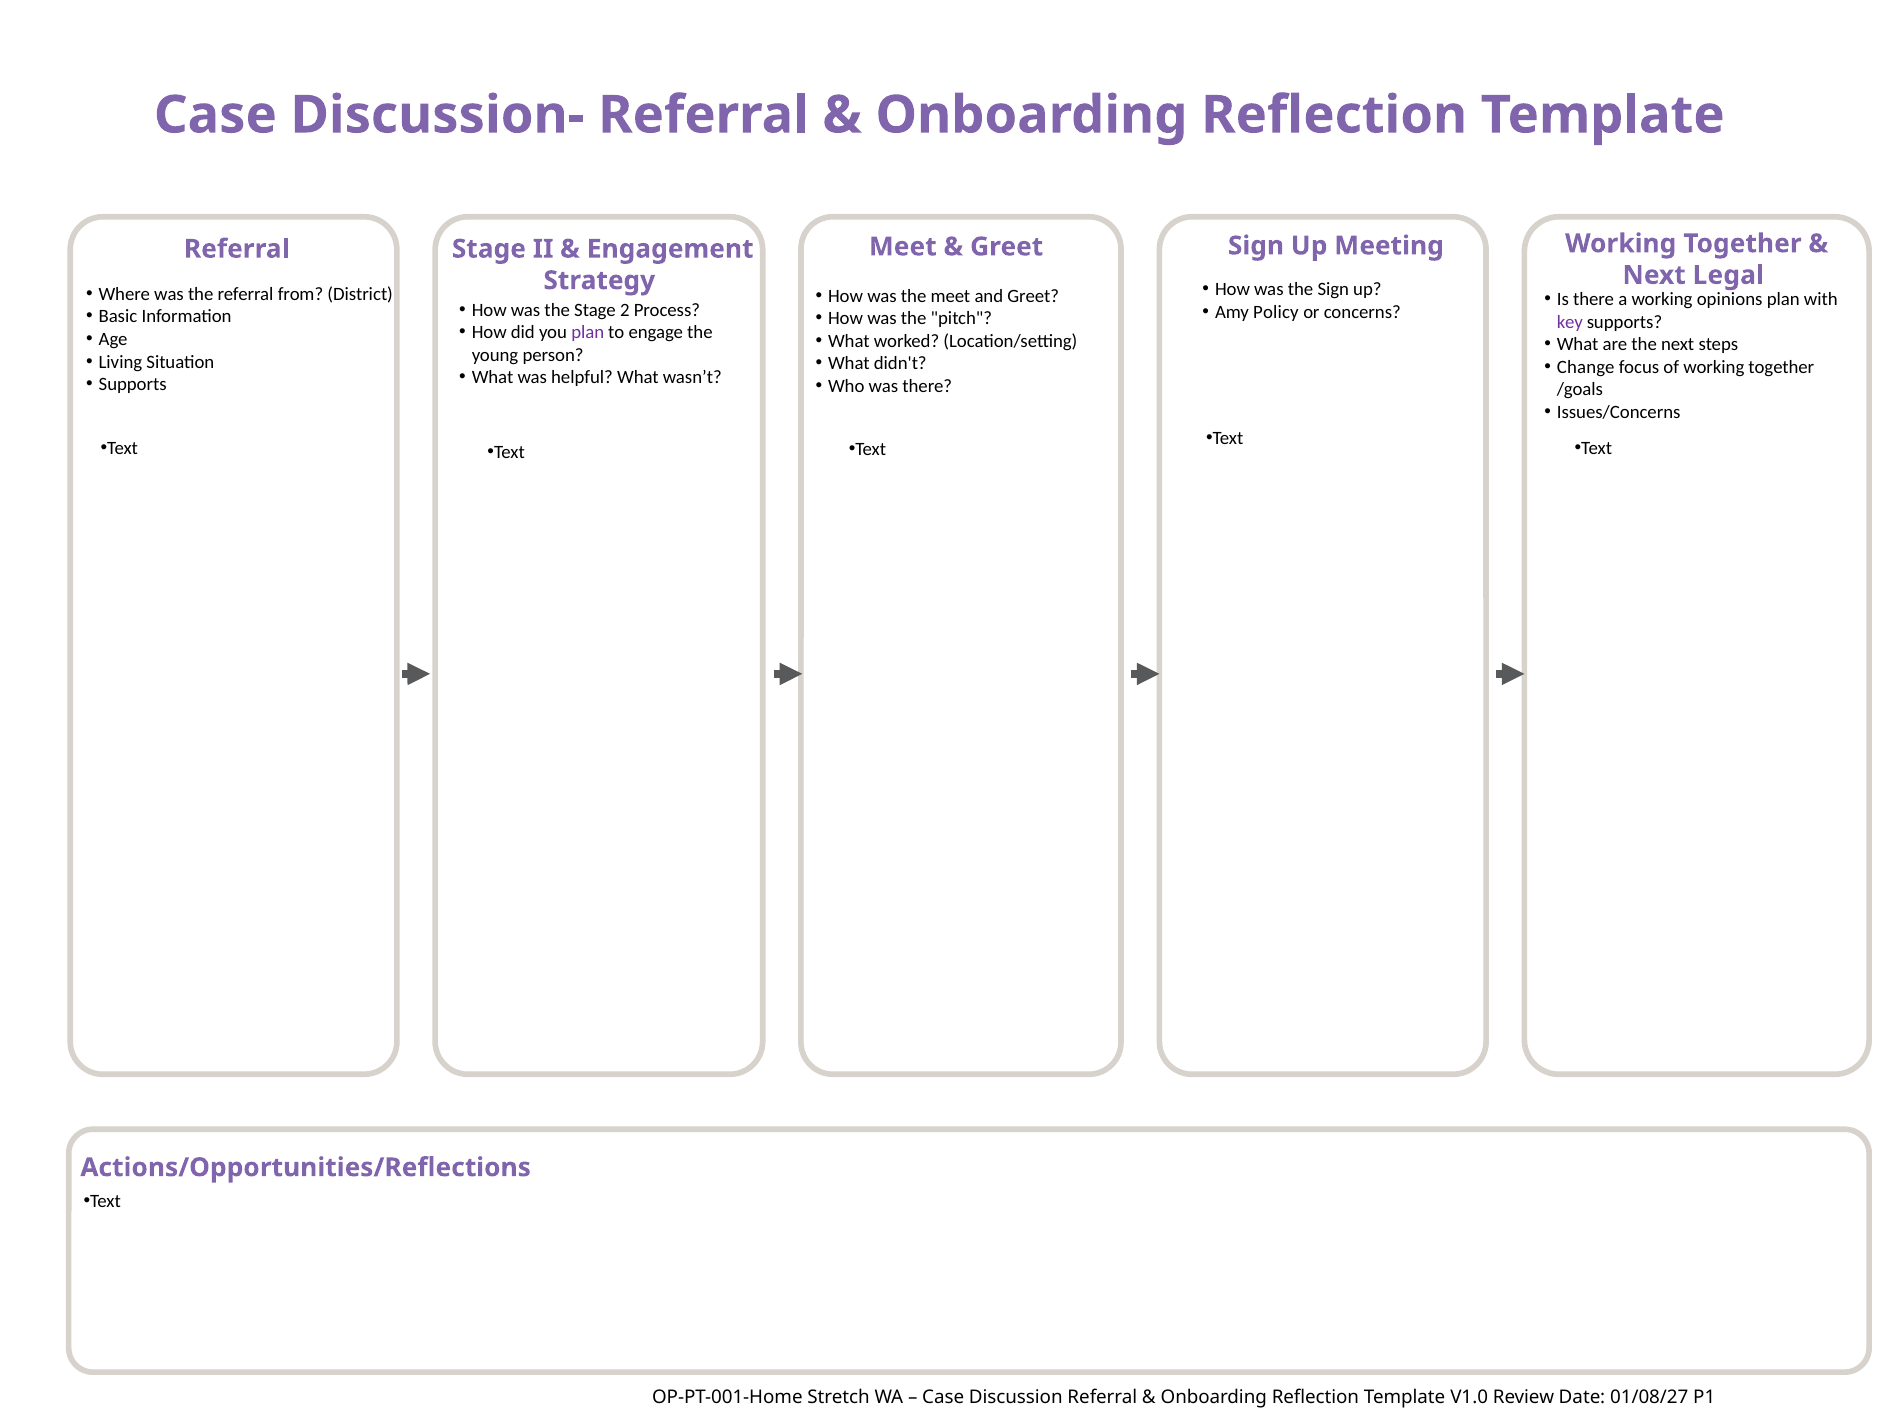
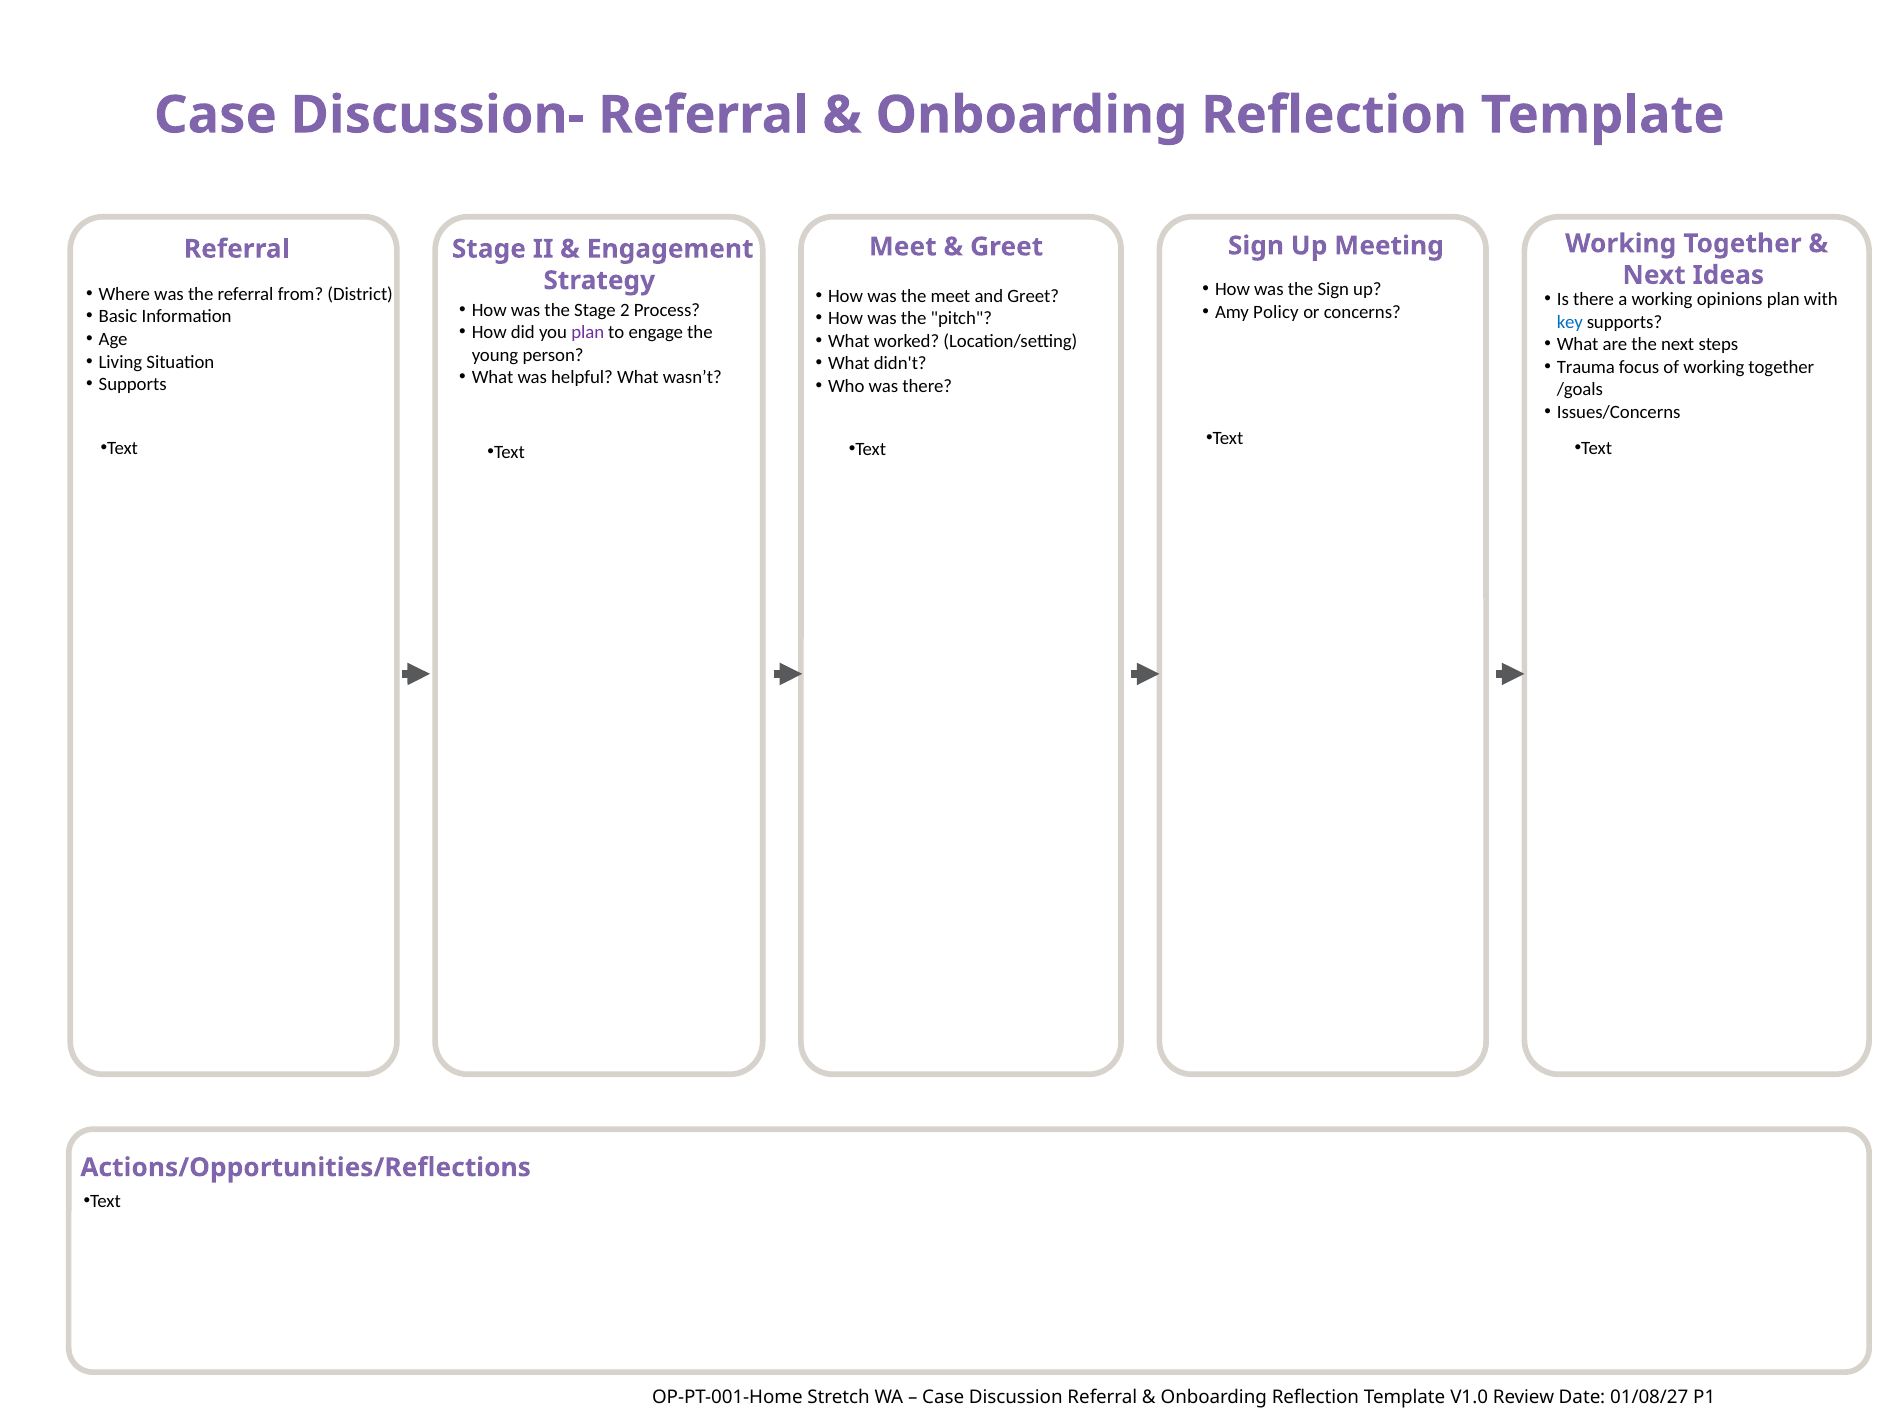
Legal: Legal -> Ideas (1728, 275)
key colour: purple -> blue (1570, 322)
Change: Change -> Trauma (1586, 367)
